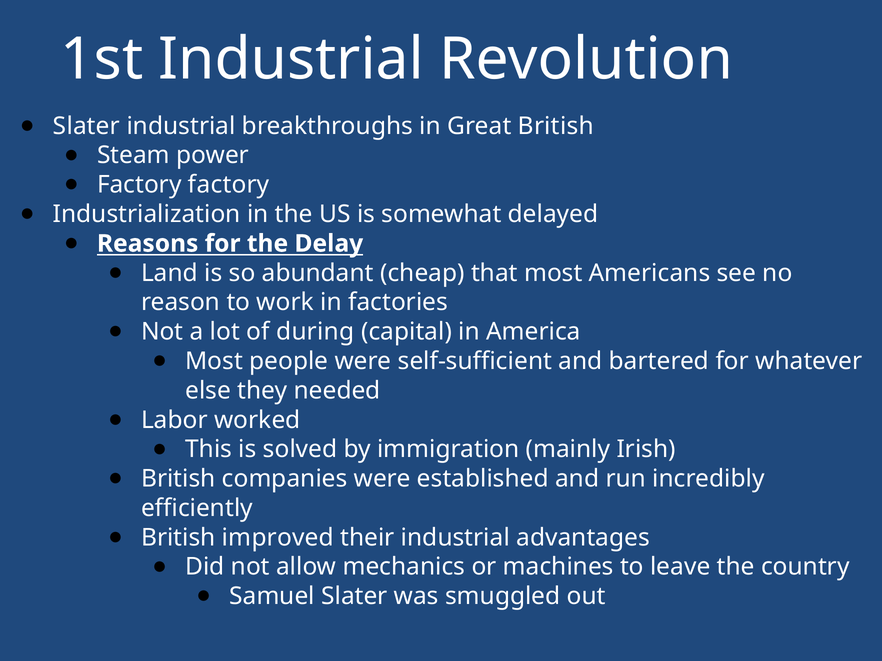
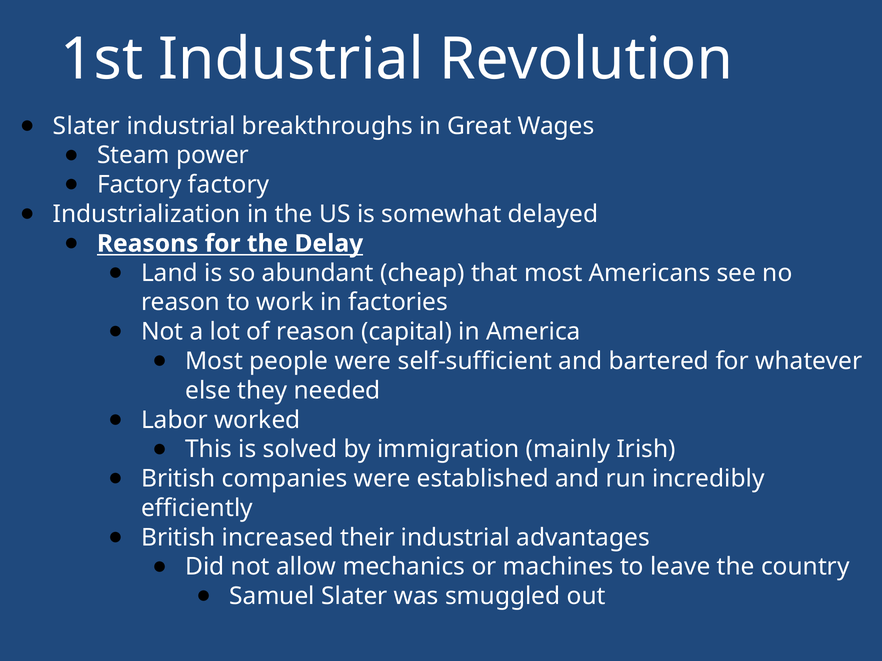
Great British: British -> Wages (556, 126)
of during: during -> reason (315, 332)
improved: improved -> increased (278, 538)
